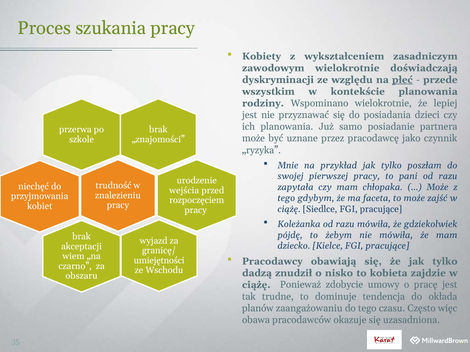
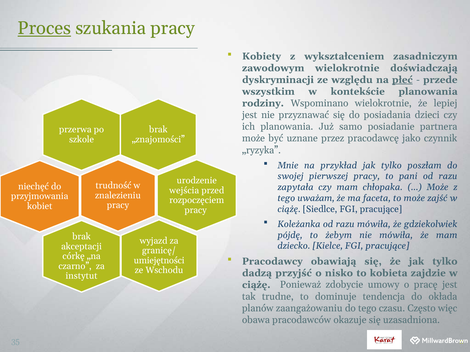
Proces underline: none -> present (44, 28)
gdybym: gdybym -> uważam (316, 199)
wiem: wiem -> córkę (74, 257)
znudził: znudził -> przyjść (294, 273)
obszaru: obszaru -> instytut (82, 276)
